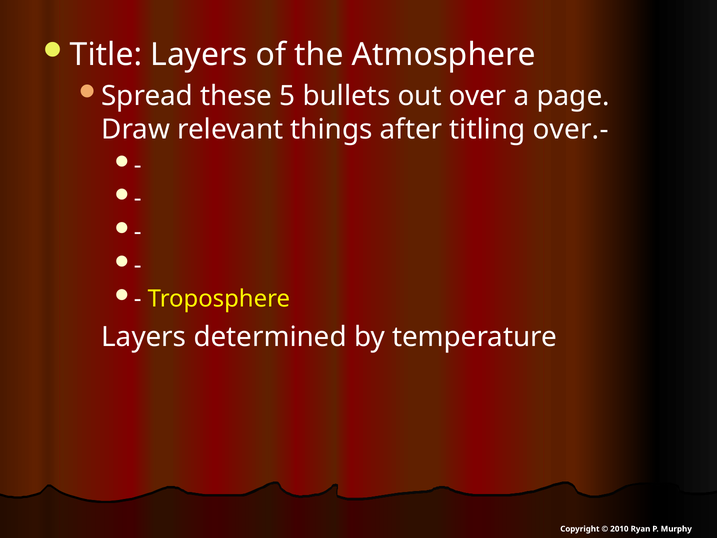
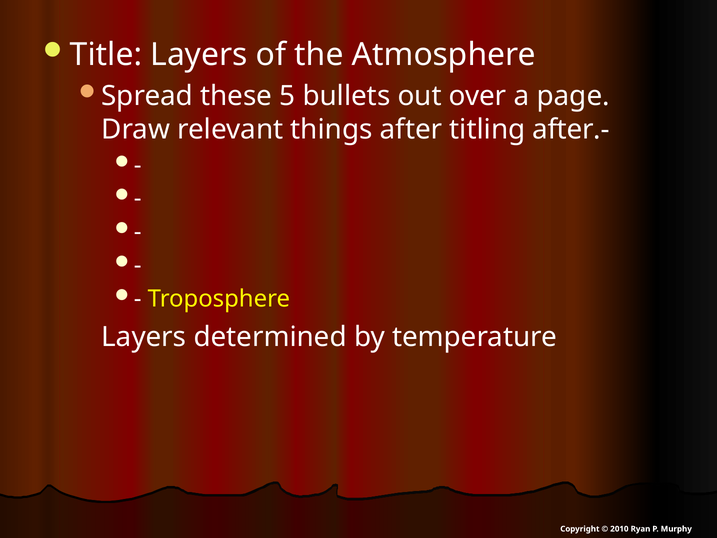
over.-: over.- -> after.- (571, 129)
